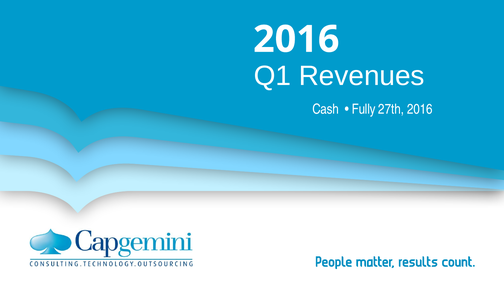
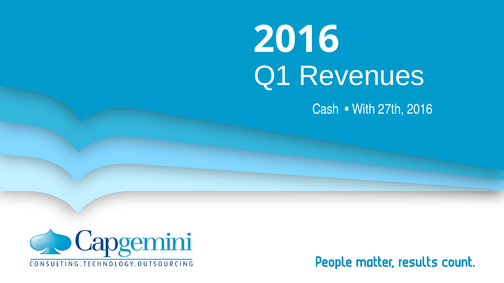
Fully: Fully -> With (364, 109)
